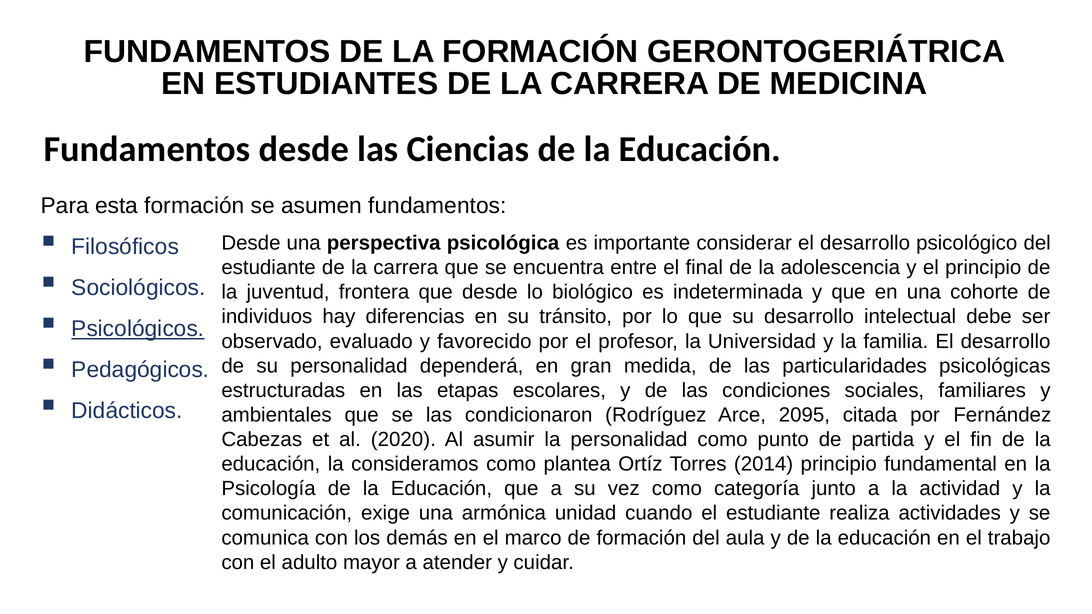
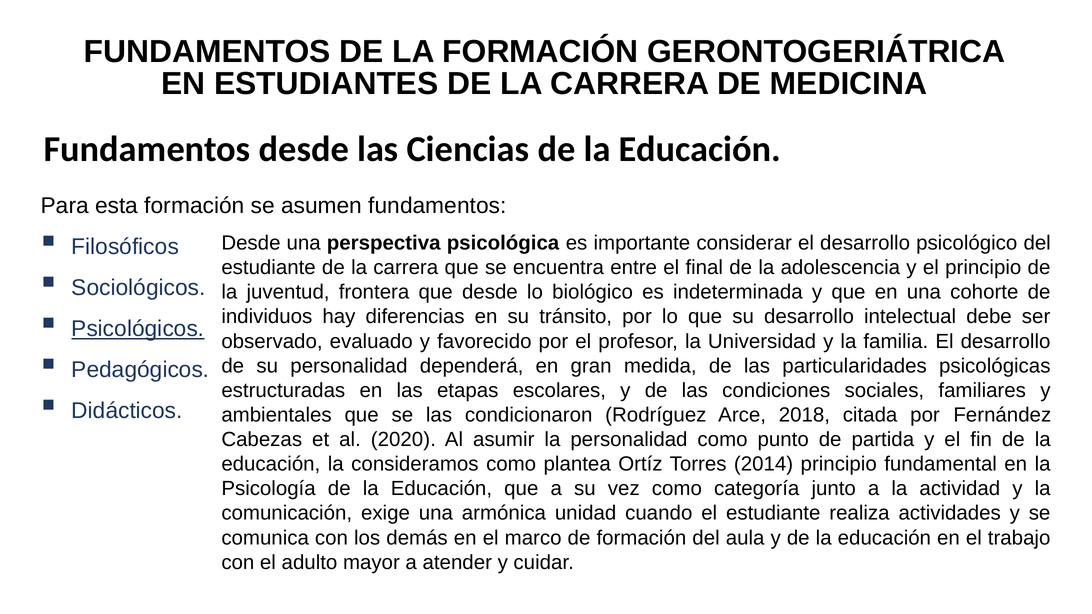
2095: 2095 -> 2018 (804, 415)
